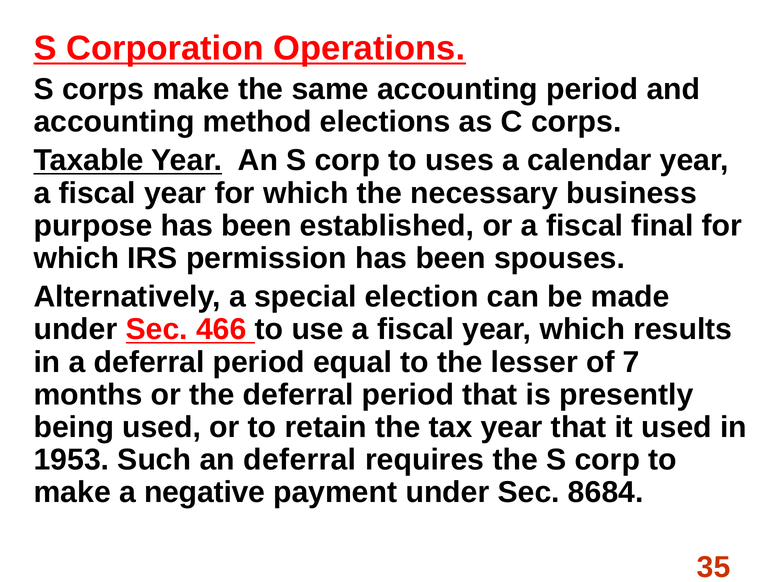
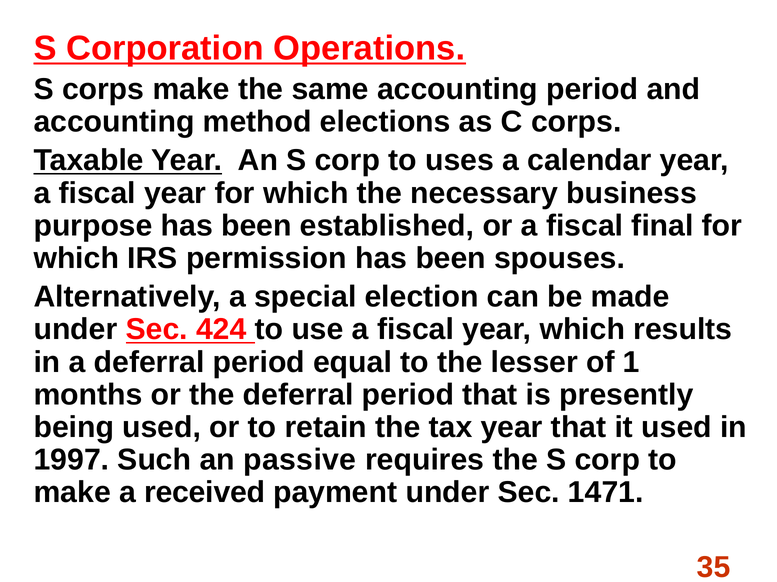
466: 466 -> 424 (221, 330)
7: 7 -> 1 (631, 363)
1953: 1953 -> 1997 (71, 460)
an deferral: deferral -> passive (300, 460)
negative: negative -> received (205, 493)
8684: 8684 -> 1471 (606, 493)
